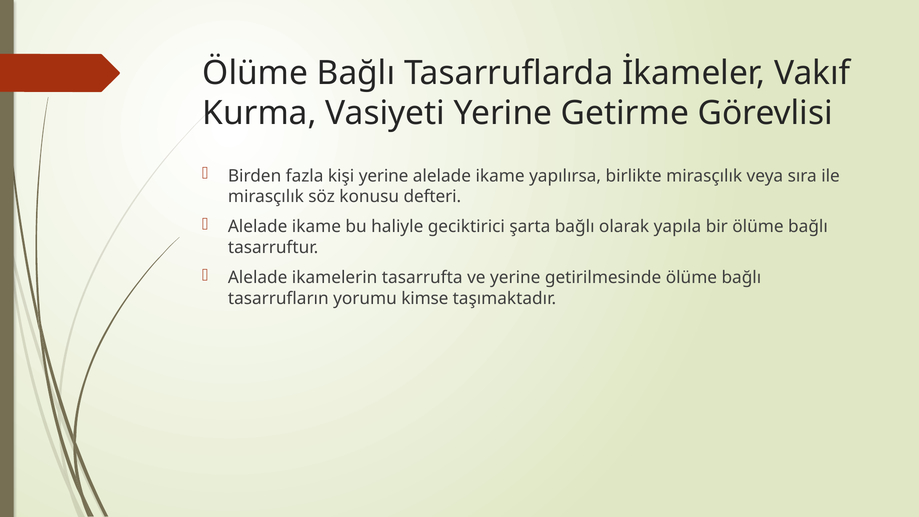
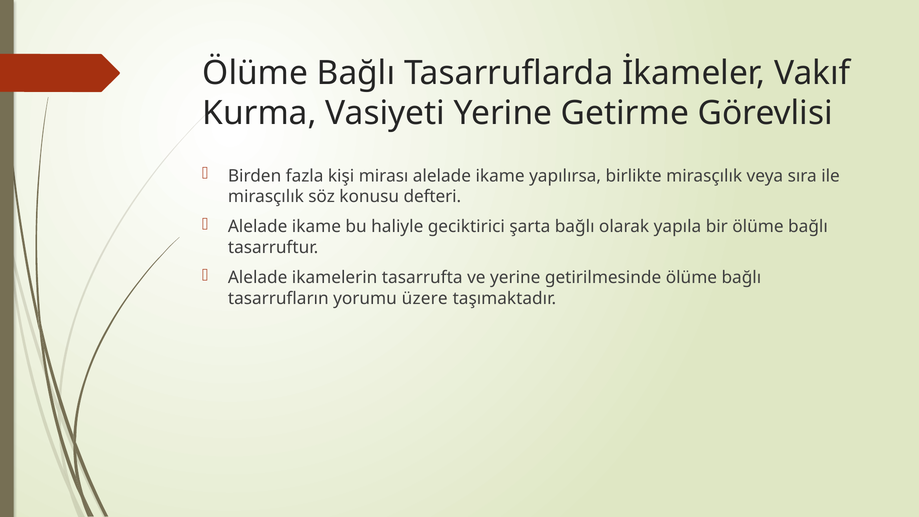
kişi yerine: yerine -> mirası (384, 176)
kimse: kimse -> üzere (425, 298)
